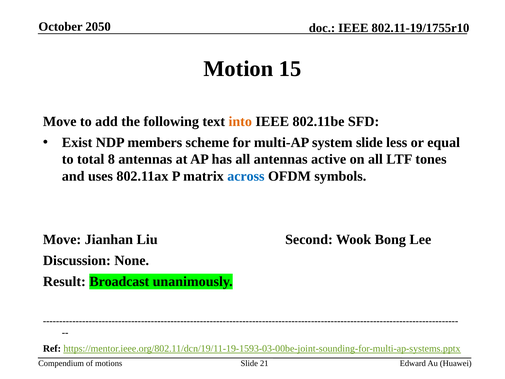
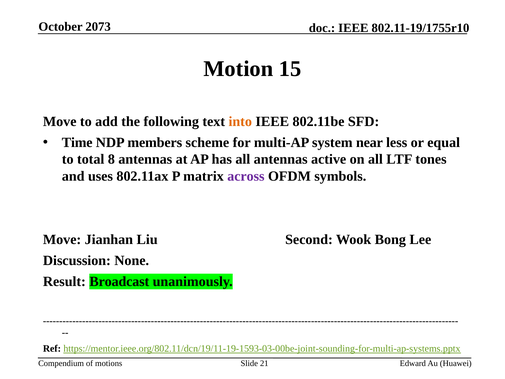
2050: 2050 -> 2073 (98, 27)
Exist: Exist -> Time (77, 142)
system slide: slide -> near (369, 142)
across colour: blue -> purple (246, 176)
